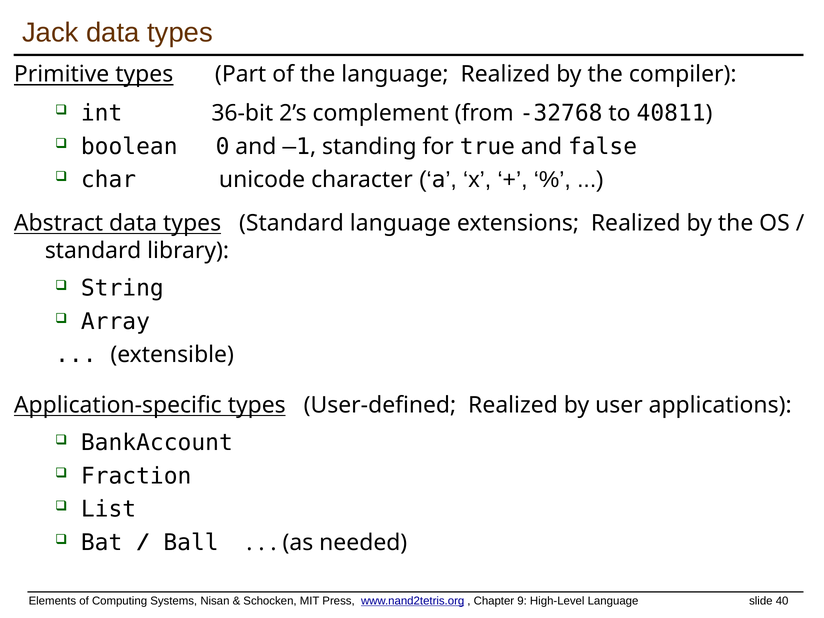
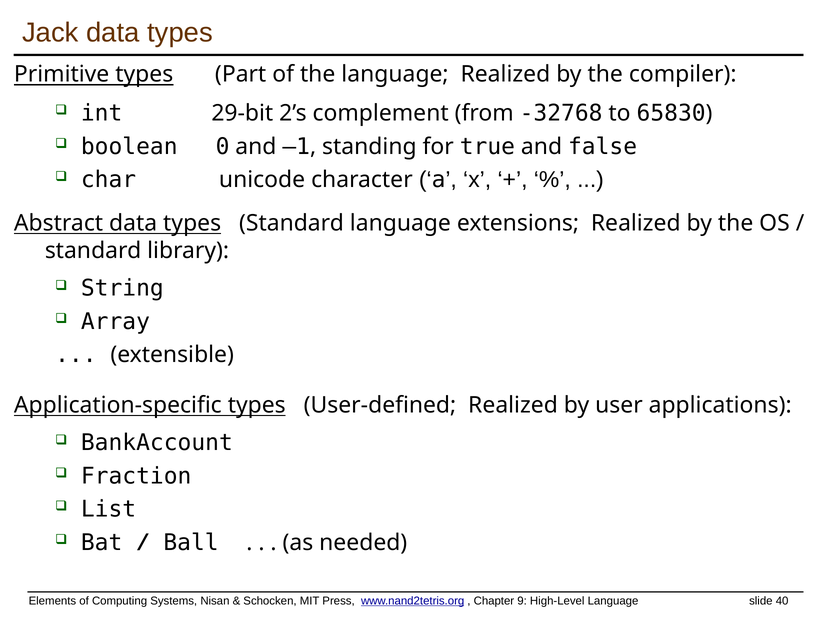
36-bit: 36-bit -> 29-bit (242, 113)
40811: 40811 -> 65830 (671, 113)
